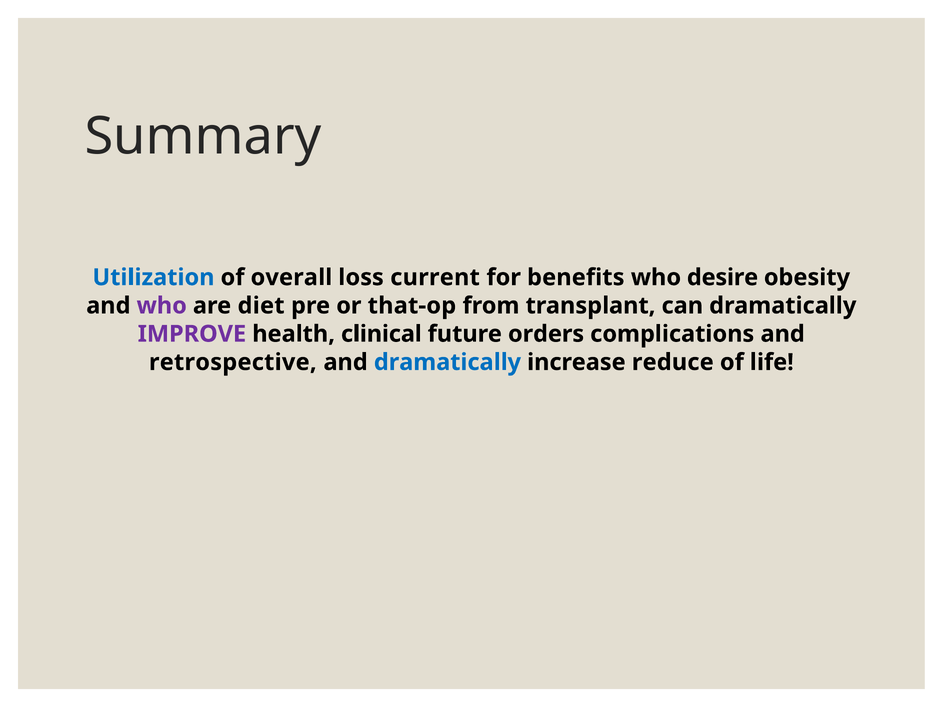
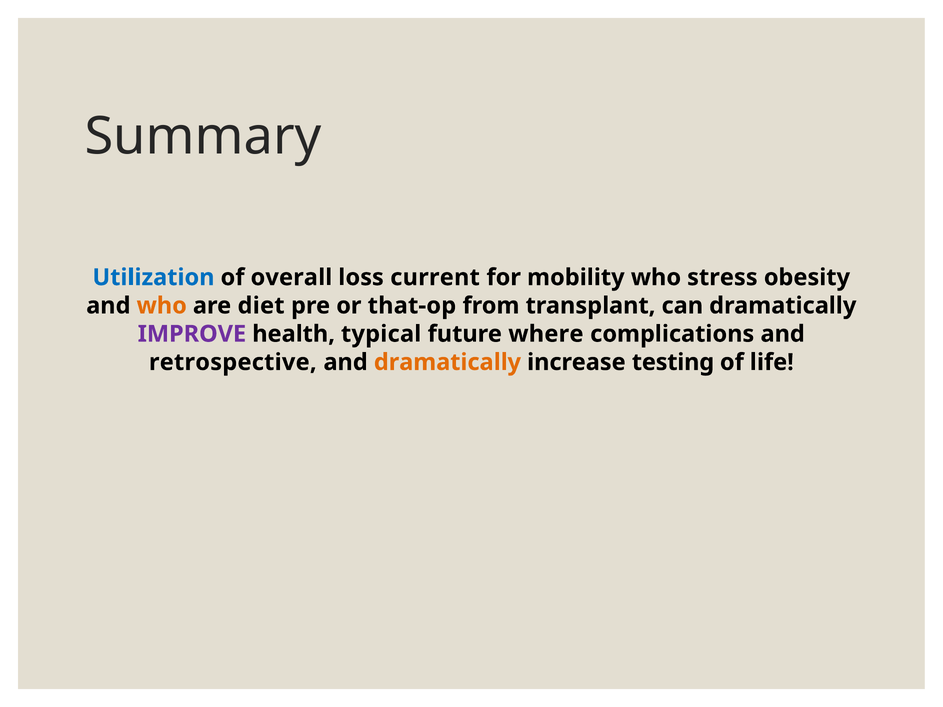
benefits: benefits -> mobility (576, 277)
desire: desire -> stress (722, 277)
who colour: purple -> orange (162, 306)
clinical: clinical -> typical (381, 334)
orders: orders -> where (546, 334)
dramatically colour: blue -> orange (447, 362)
reduce: reduce -> testing (673, 362)
